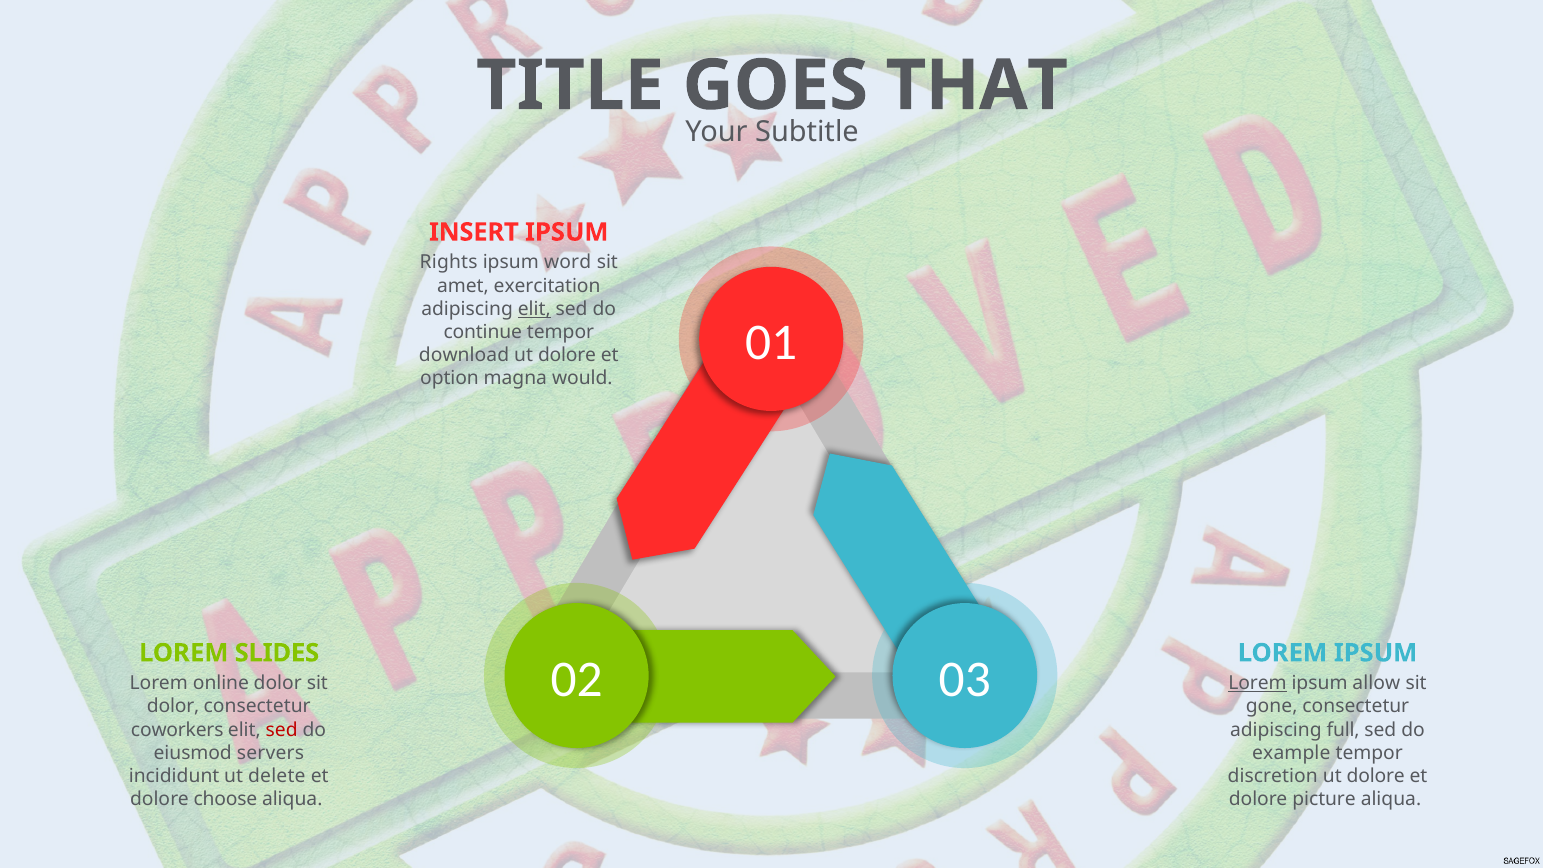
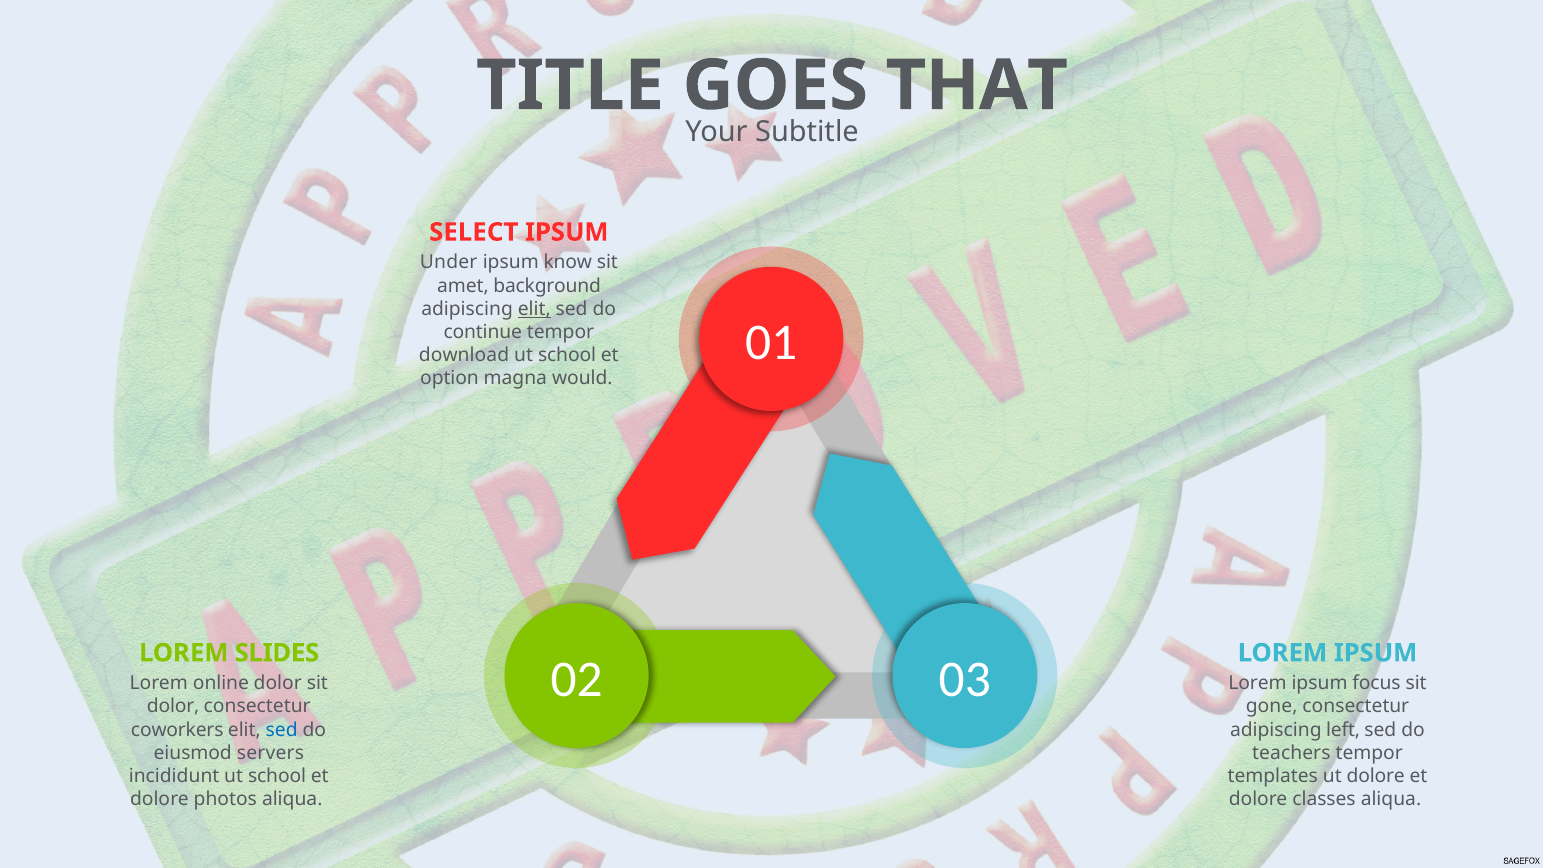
INSERT: INSERT -> SELECT (474, 232)
Rights: Rights -> Under (449, 263)
word: word -> know (568, 263)
exercitation: exercitation -> background (547, 286)
dolore: dolore -> school (567, 355)
Lorem underline: present -> none (1258, 683)
allow: allow -> focus (1376, 683)
sed colour: red -> blue (282, 730)
full: full -> left (1343, 730)
example: example -> teachers (1291, 753)
incididunt ut delete: delete -> school (277, 776)
discretion: discretion -> templates (1273, 776)
choose: choose -> photos (225, 799)
picture: picture -> classes (1324, 799)
